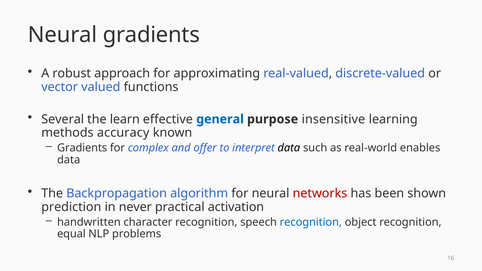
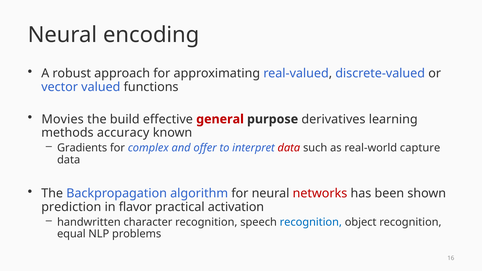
Neural gradients: gradients -> encoding (151, 35)
Several: Several -> Movies (63, 119)
learn: learn -> build (125, 119)
general colour: blue -> red (220, 119)
insensitive: insensitive -> derivatives (334, 119)
data colour: black -> red (289, 148)
enables: enables -> capture (420, 148)
never: never -> flavor (135, 207)
